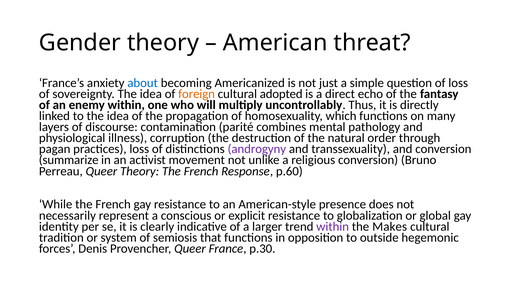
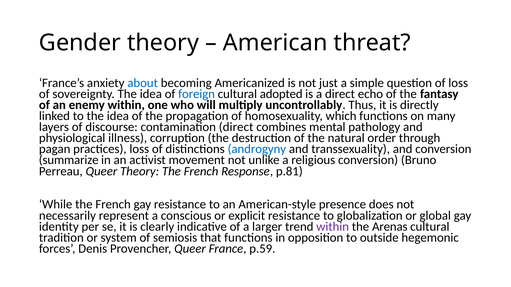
foreign colour: orange -> blue (197, 94)
contamination parité: parité -> direct (236, 127)
androgyny colour: purple -> blue (257, 149)
p.60: p.60 -> p.81 (289, 171)
Makes: Makes -> Arenas (390, 227)
p.30: p.30 -> p.59 (262, 249)
